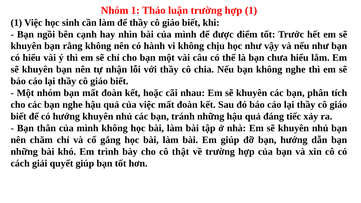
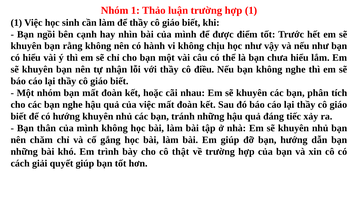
chia: chia -> điều (204, 70)
